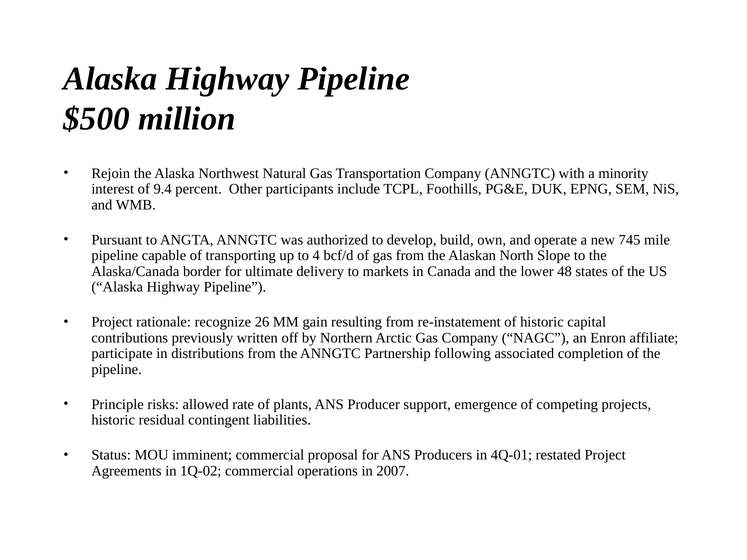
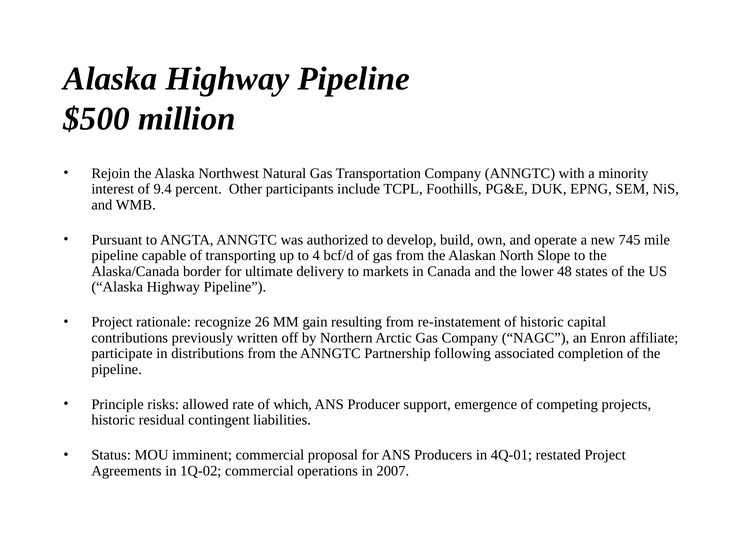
plants: plants -> which (293, 405)
